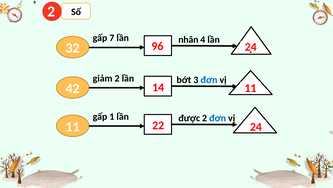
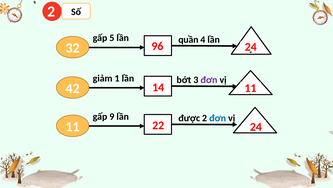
7: 7 -> 5 (112, 38)
nhân: nhân -> quần (188, 39)
giảm 2: 2 -> 1 (117, 78)
đơn colour: blue -> purple (209, 80)
1: 1 -> 9 (112, 116)
